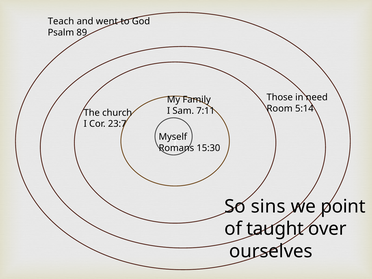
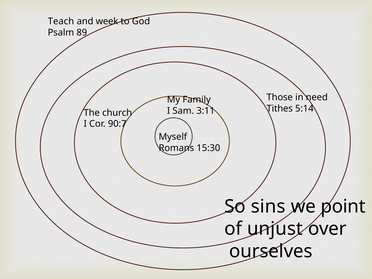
went: went -> week (107, 21)
Room: Room -> Tithes (280, 108)
7:11: 7:11 -> 3:11 (206, 111)
23:7: 23:7 -> 90:7 (117, 124)
taught: taught -> unjust (275, 229)
